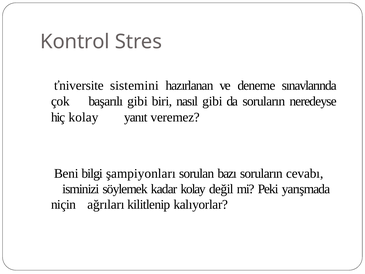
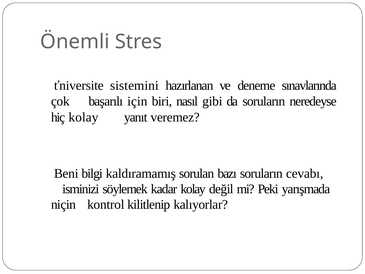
Kontrol: Kontrol -> Önemli (75, 42)
başarılı gibi: gibi -> için (137, 101)
şampiyonları: şampiyonları -> kaldıramamış (141, 173)
ağrıları: ağrıları -> kontrol (106, 204)
